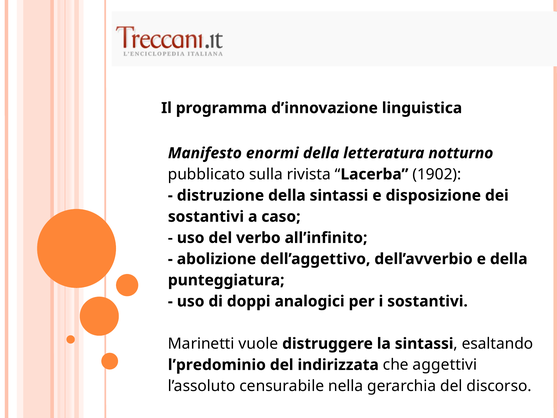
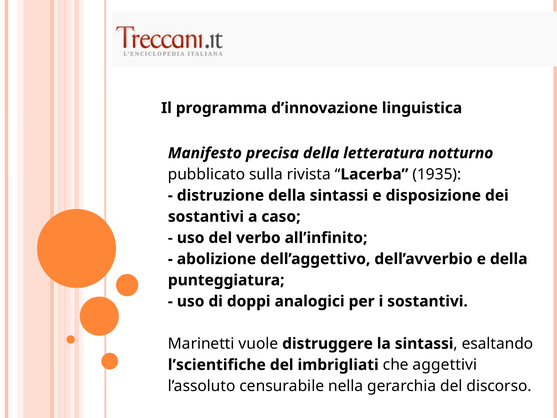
enormi: enormi -> precisa (272, 153)
1902: 1902 -> 1935 (437, 174)
l’predominio: l’predominio -> l’scientifiche (217, 365)
indirizzata: indirizzata -> imbrigliati (338, 365)
